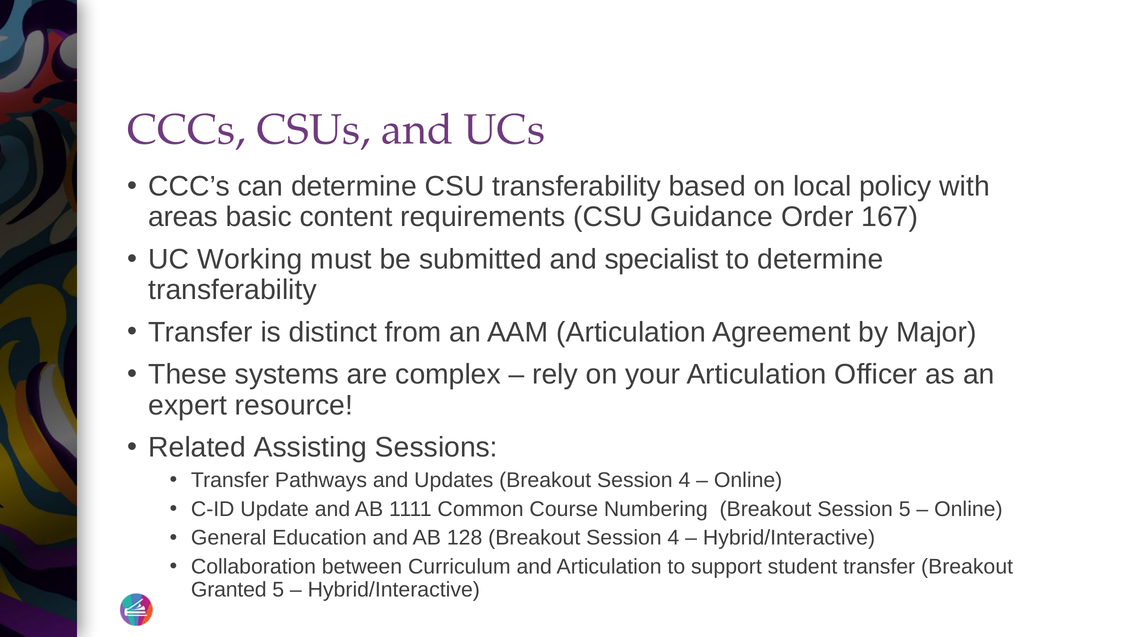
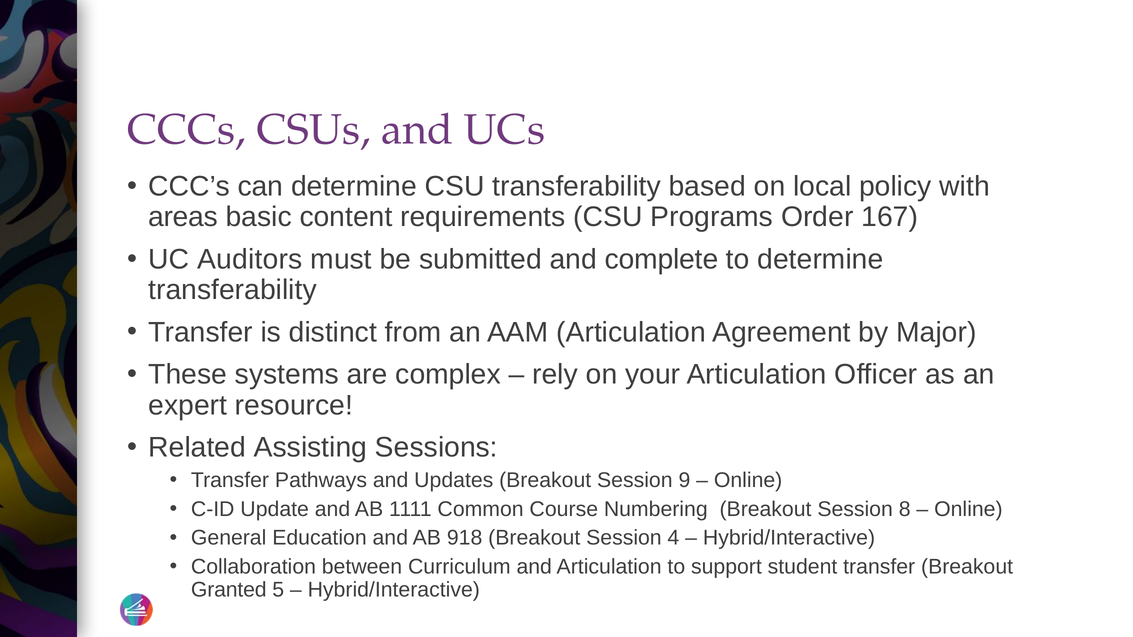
Guidance: Guidance -> Programs (712, 217)
Working: Working -> Auditors (250, 259)
specialist: specialist -> complete (662, 259)
Updates Breakout Session 4: 4 -> 9 (684, 480)
Session 5: 5 -> 8 (905, 509)
128: 128 -> 918 (465, 538)
